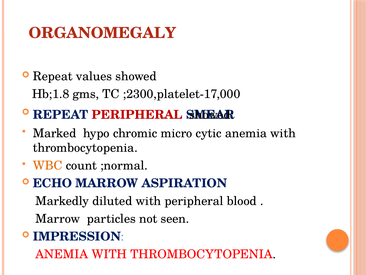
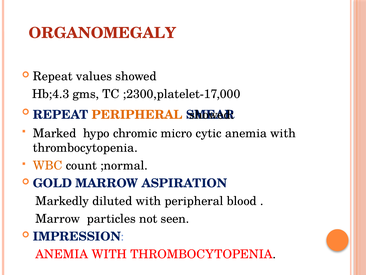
Hb;1.8: Hb;1.8 -> Hb;4.3 (51, 94)
PERIPHERAL colour: red -> orange (137, 115)
ECHO: ECHO -> GOLD (52, 183)
